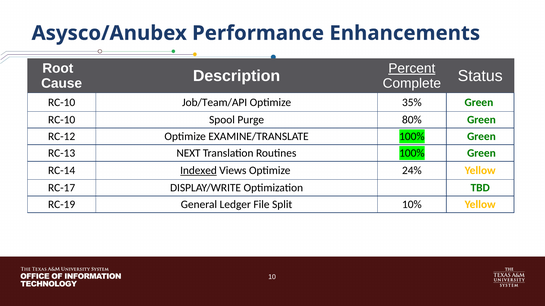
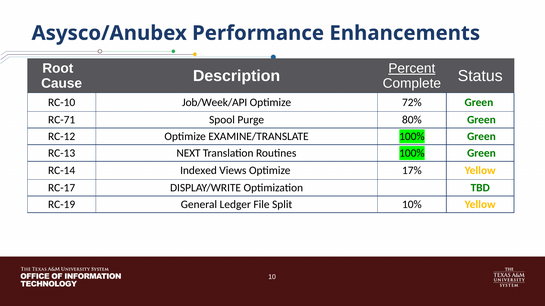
Job/Team/API: Job/Team/API -> Job/Week/API (215, 102)
35%: 35% -> 72% (412, 102)
RC-10: RC-10 -> RC-71 (62, 120)
Indexed underline: present -> none (199, 171)
24%: 24% -> 17% (412, 171)
